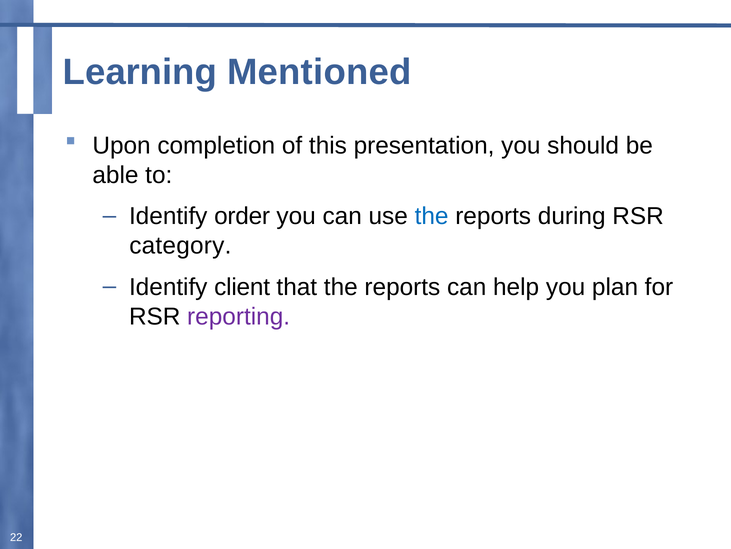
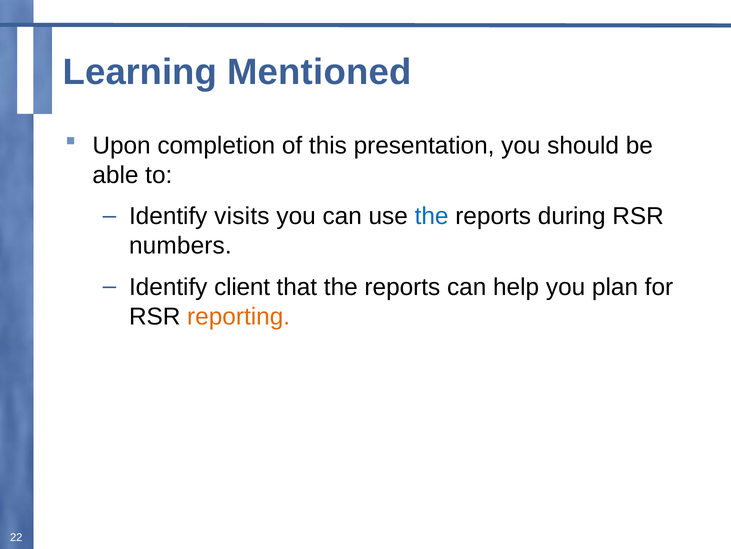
order: order -> visits (242, 216)
category: category -> numbers (180, 245)
reporting colour: purple -> orange (239, 316)
